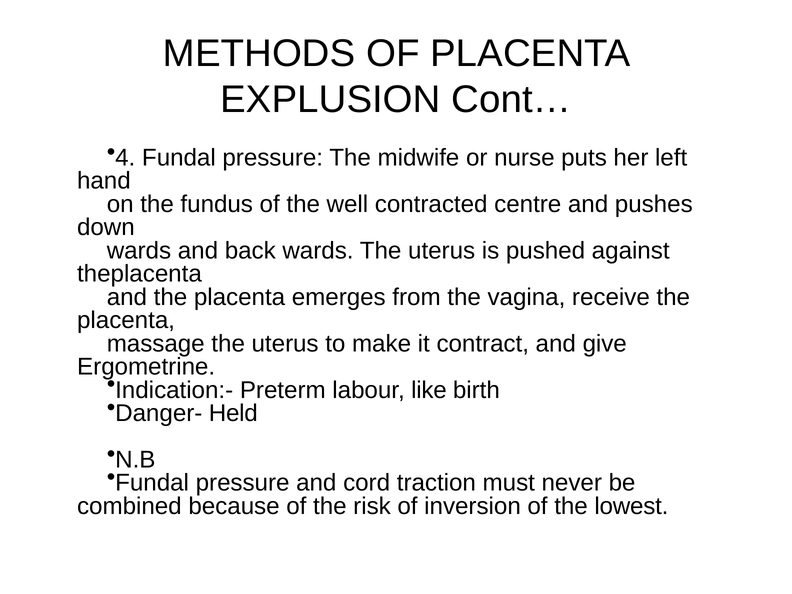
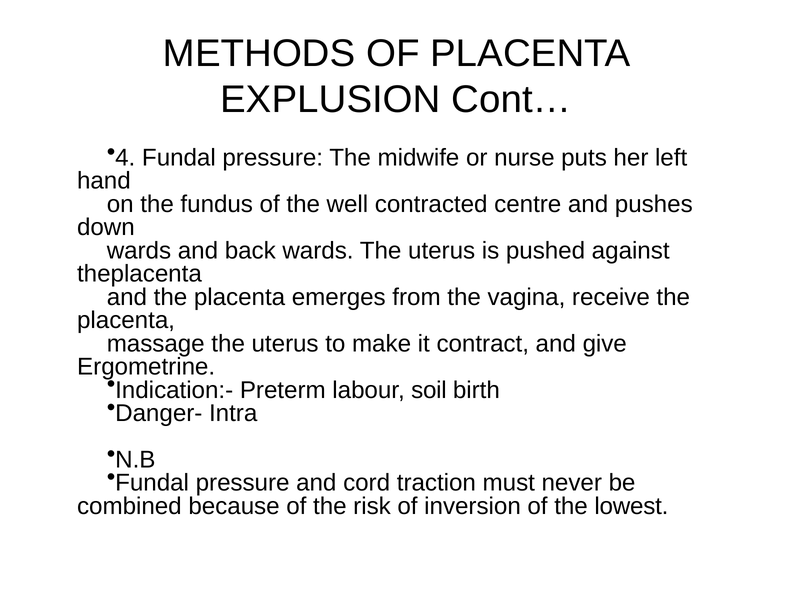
like: like -> soil (429, 390)
Held: Held -> Intra (233, 413)
